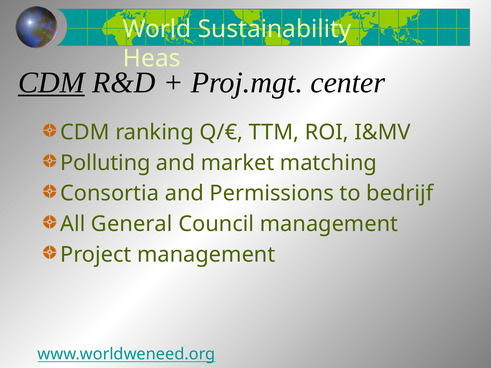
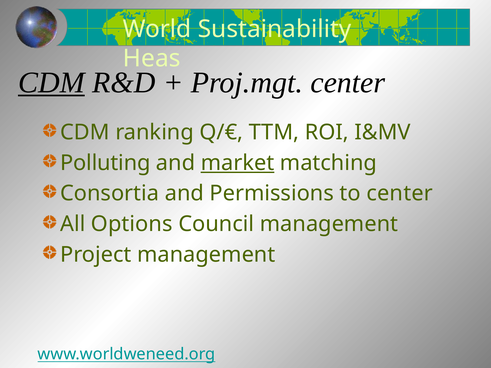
market underline: none -> present (238, 163)
to bedrijf: bedrijf -> center (400, 194)
General: General -> Options (132, 224)
